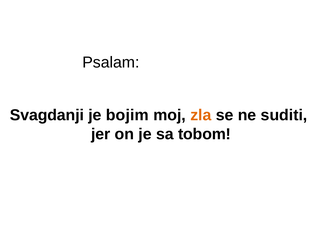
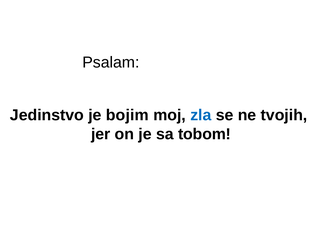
Svagdanji: Svagdanji -> Jedinstvo (47, 115)
zla colour: orange -> blue (201, 115)
suditi: suditi -> tvojih (284, 115)
